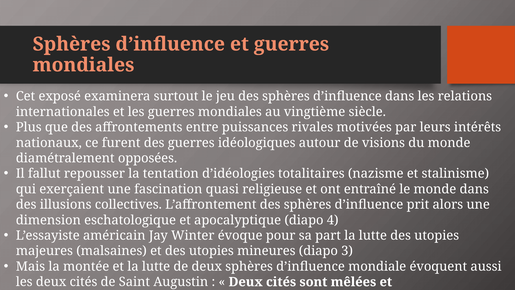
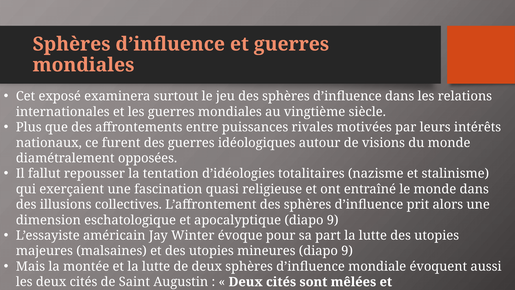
apocalyptique diapo 4: 4 -> 9 (333, 220)
mineures diapo 3: 3 -> 9 (347, 251)
